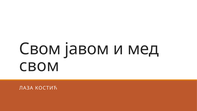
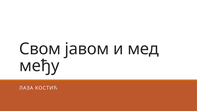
свом: свом -> међу (39, 66)
